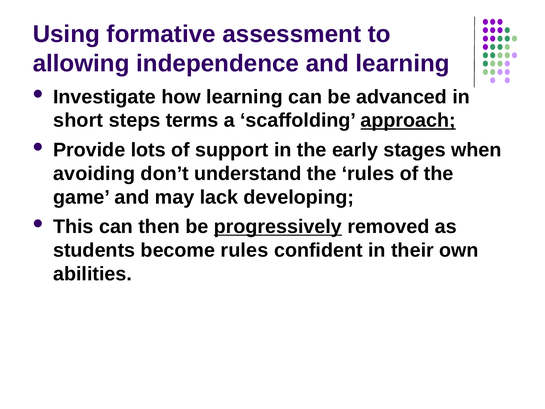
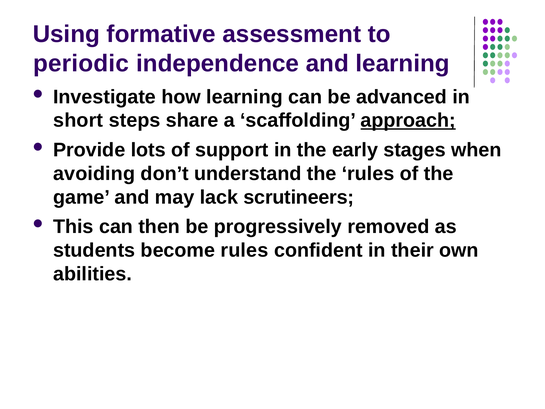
allowing: allowing -> periodic (81, 63)
terms: terms -> share (192, 120)
developing: developing -> scrutineers (299, 197)
progressively underline: present -> none (278, 227)
